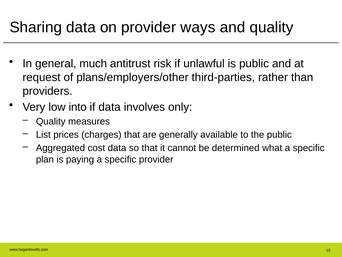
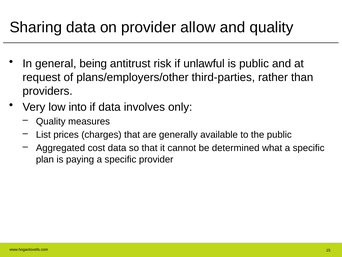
ways: ways -> allow (198, 27)
much: much -> being (93, 64)
